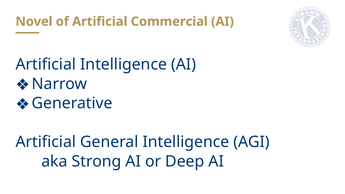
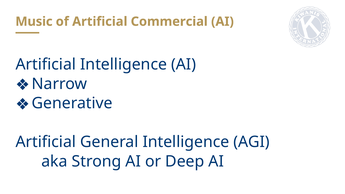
Novel: Novel -> Music (34, 22)
